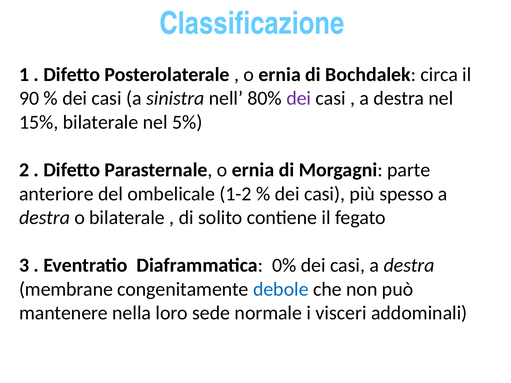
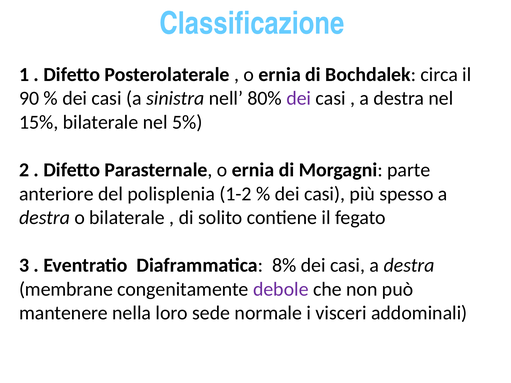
ombelicale: ombelicale -> polisplenia (171, 194)
0%: 0% -> 8% (284, 266)
debole colour: blue -> purple (281, 289)
